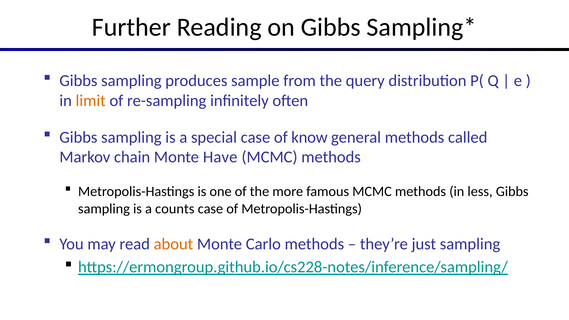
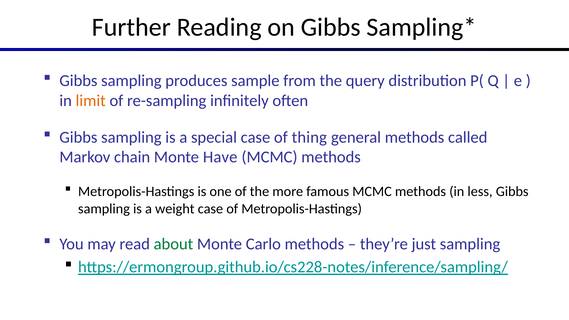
know: know -> thing (309, 137)
counts: counts -> weight (175, 209)
about colour: orange -> green (173, 244)
